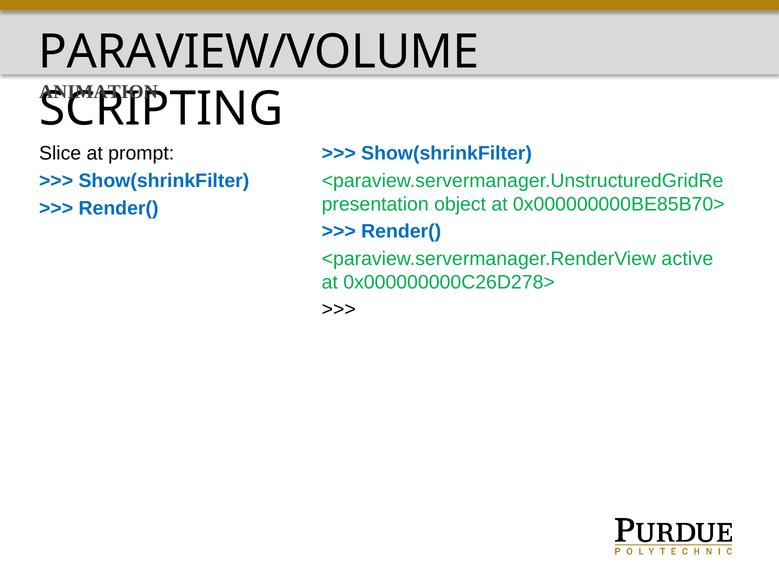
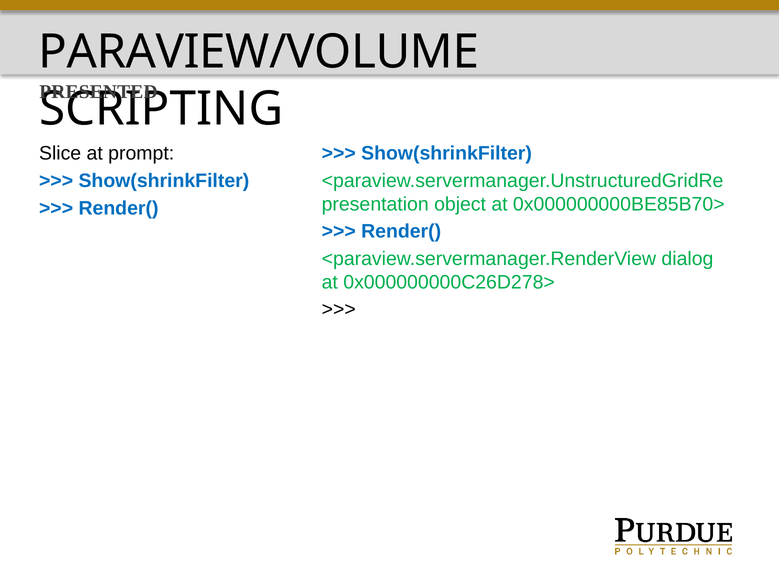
ANIMATION: ANIMATION -> PRESENTED (98, 92)
active: active -> dialog (687, 258)
